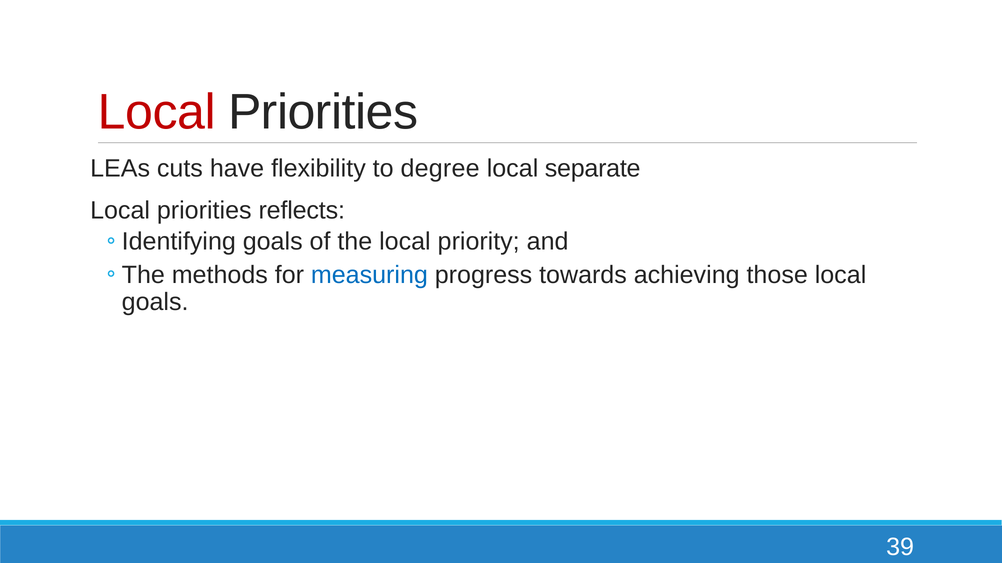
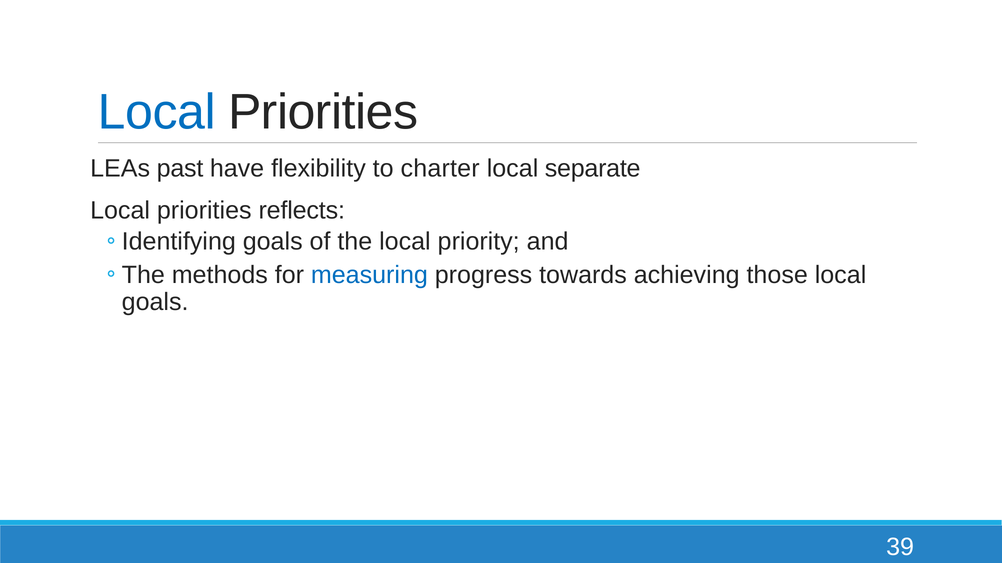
Local colour: red -> blue (157, 112)
cuts: cuts -> past (180, 169)
degree: degree -> charter (440, 169)
